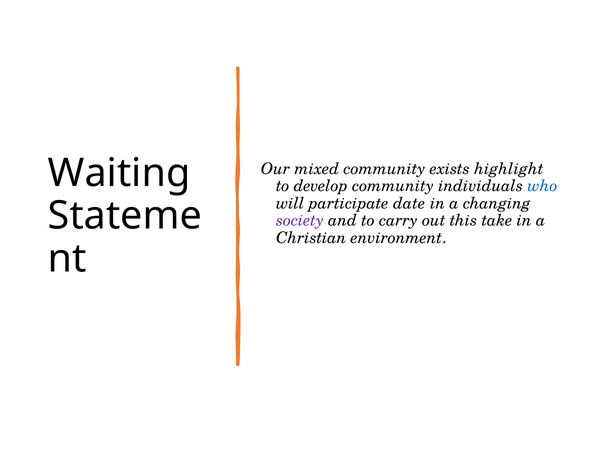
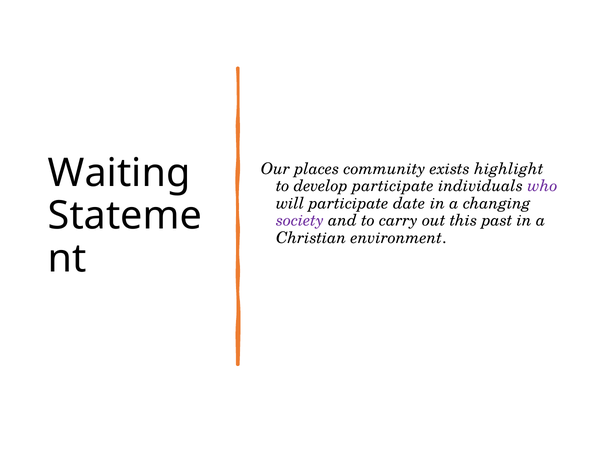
mixed: mixed -> places (317, 169)
develop community: community -> participate (393, 186)
who colour: blue -> purple (542, 186)
take: take -> past (497, 221)
